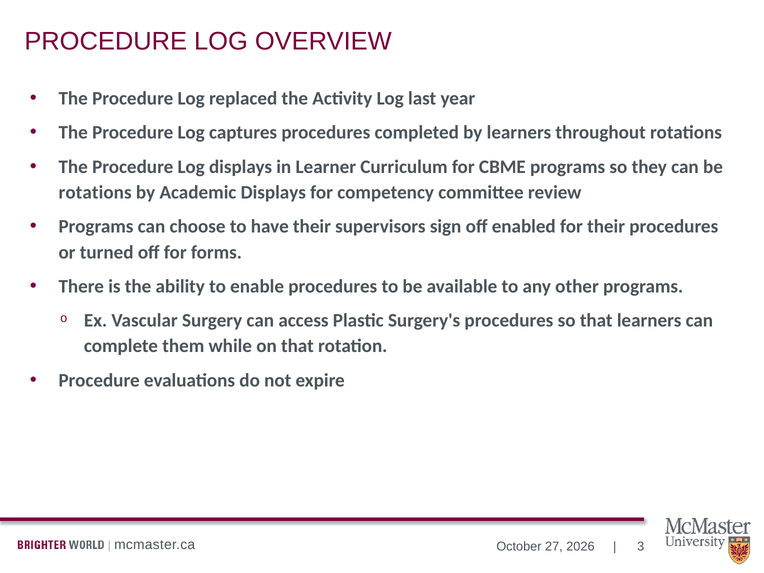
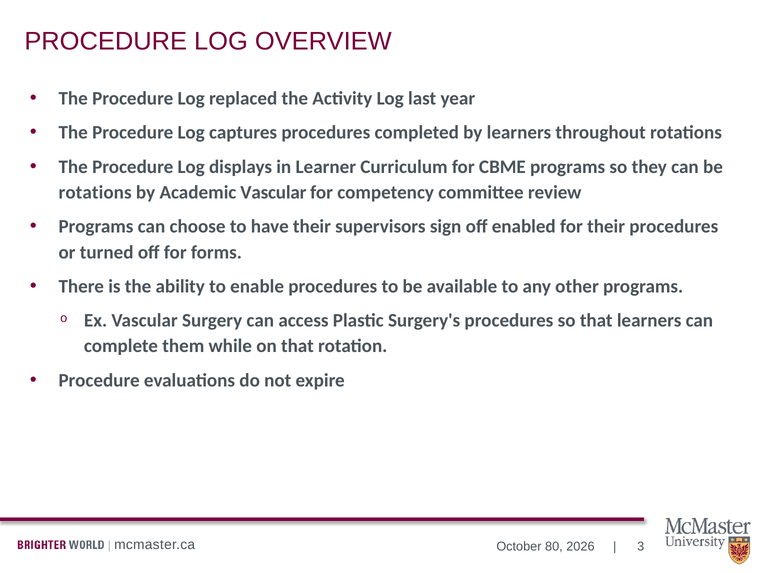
Academic Displays: Displays -> Vascular (273, 192)
27: 27 -> 80 (554, 546)
